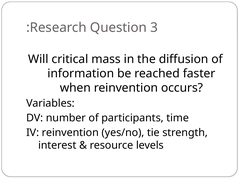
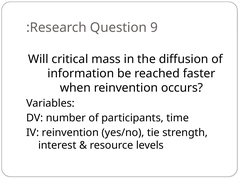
3: 3 -> 9 (154, 28)
